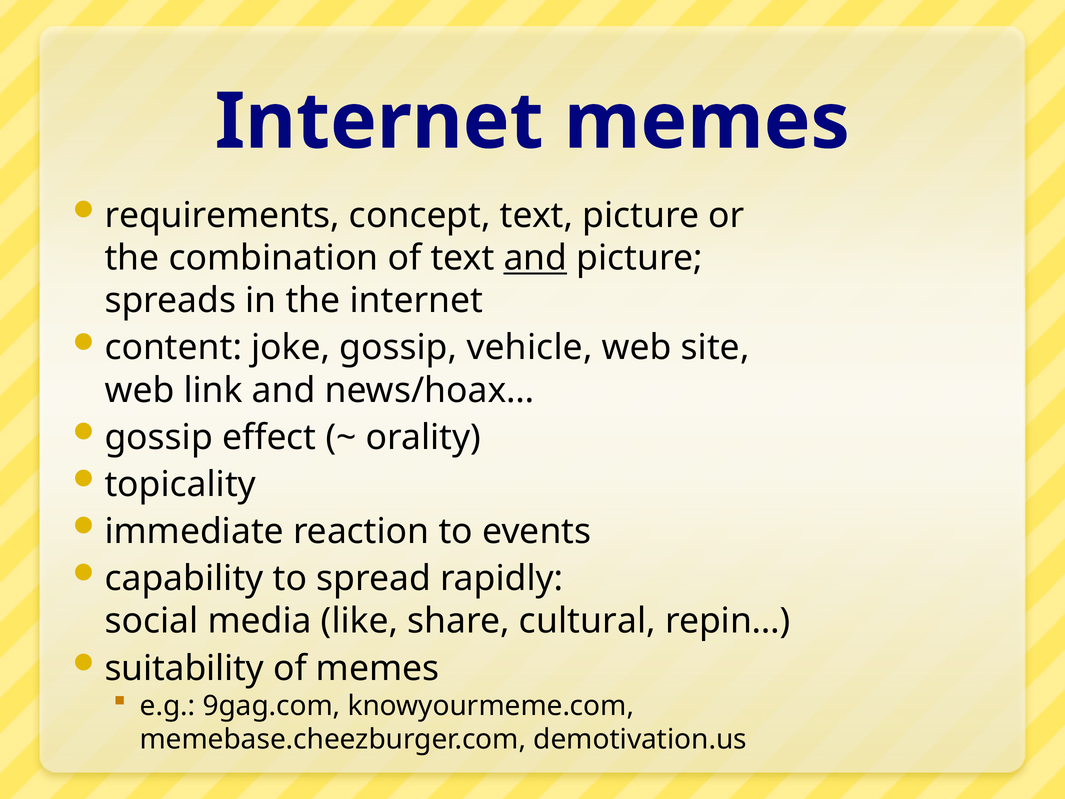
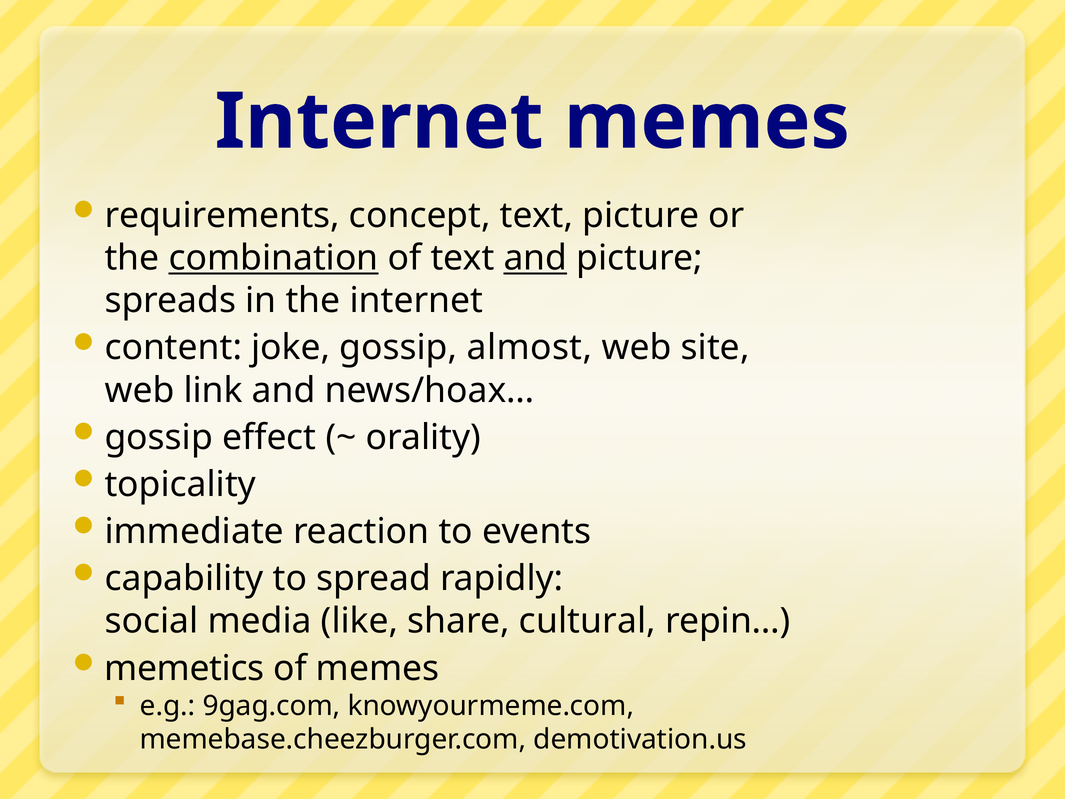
combination underline: none -> present (273, 258)
vehicle: vehicle -> almost (530, 348)
suitability: suitability -> memetics (184, 668)
